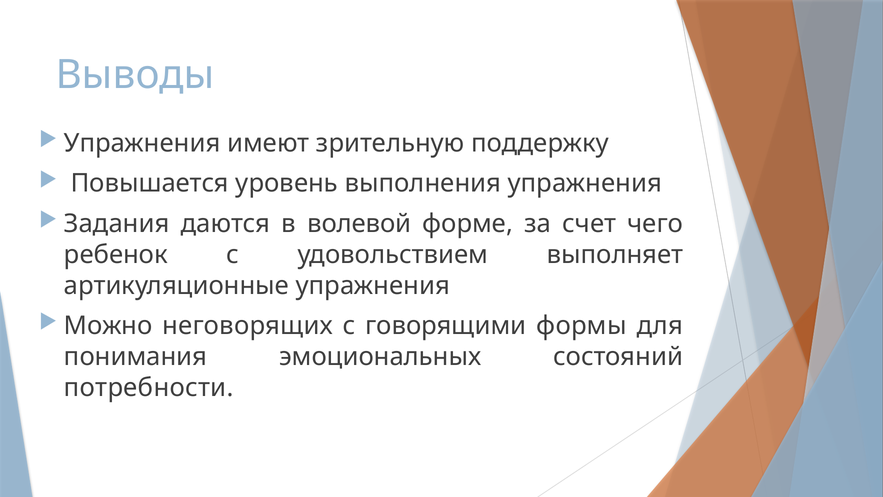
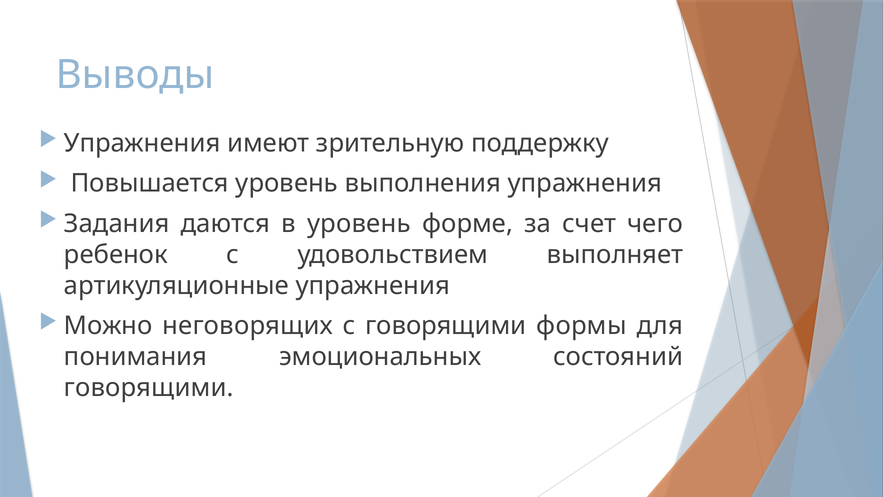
в волевой: волевой -> уровень (359, 223)
потребности: потребности -> говорящими (149, 387)
